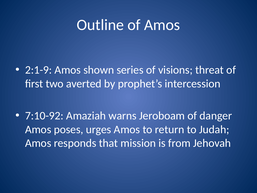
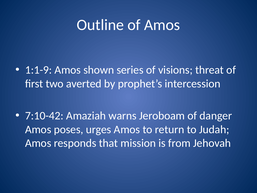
2:1-9: 2:1-9 -> 1:1-9 (39, 70)
7:10-92: 7:10-92 -> 7:10-42 (44, 116)
